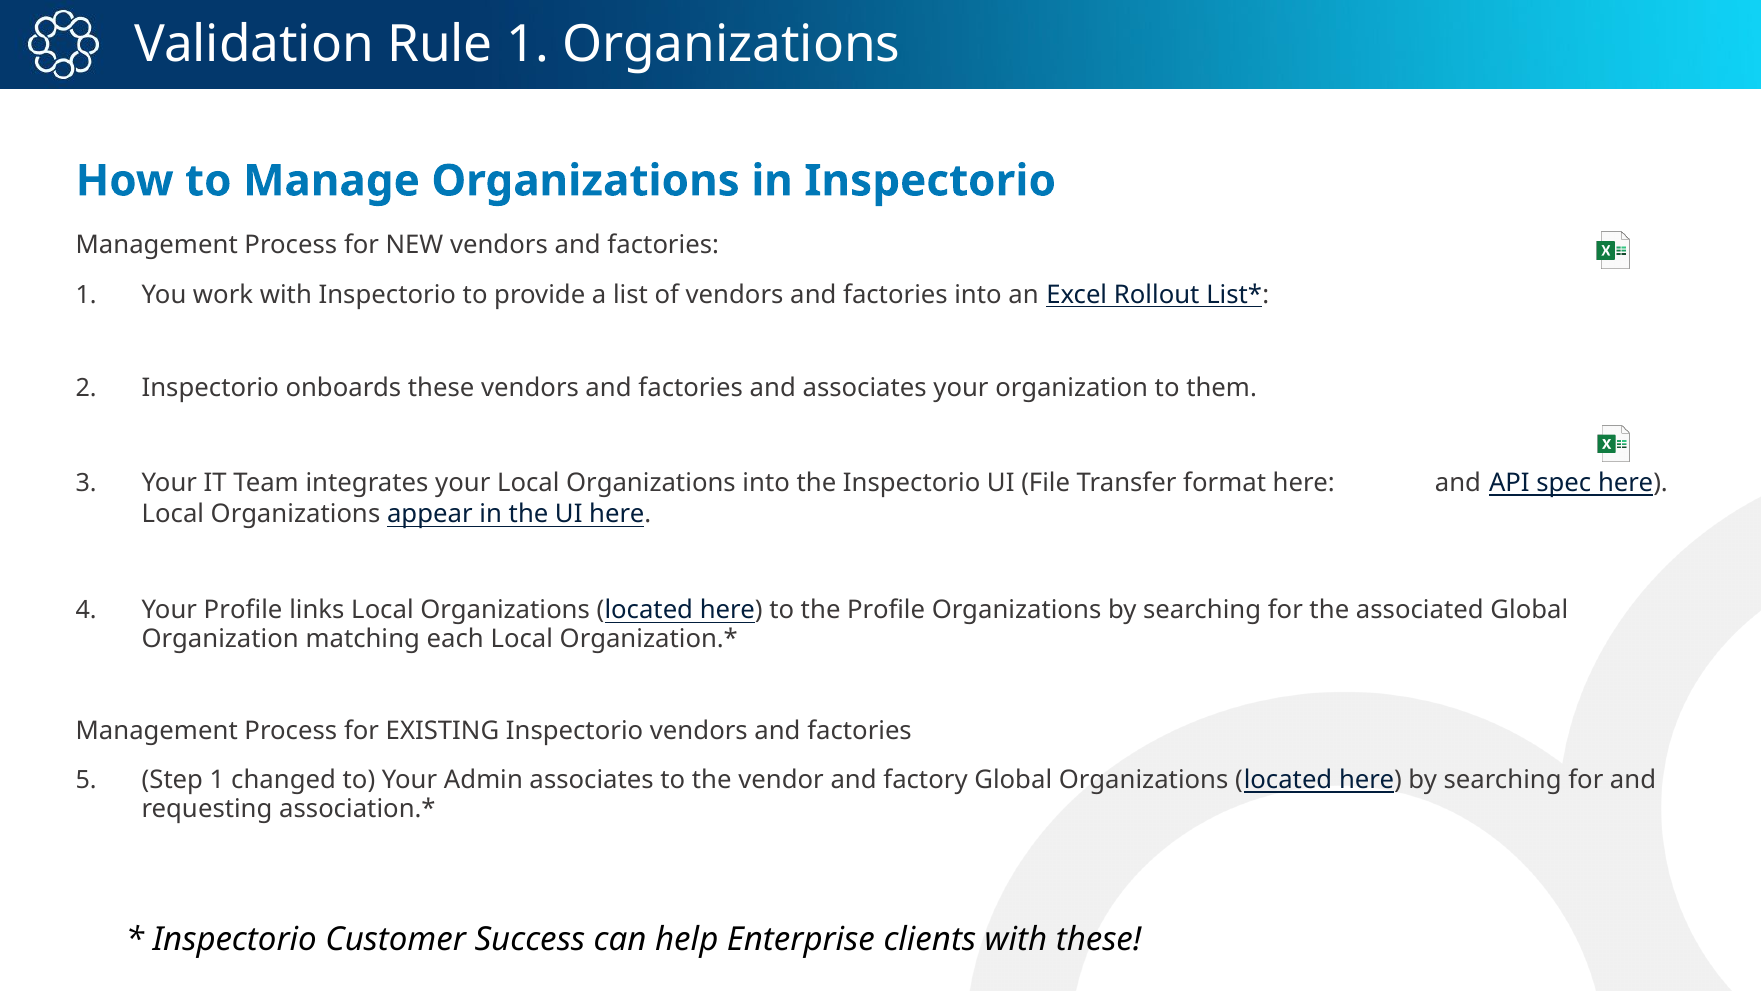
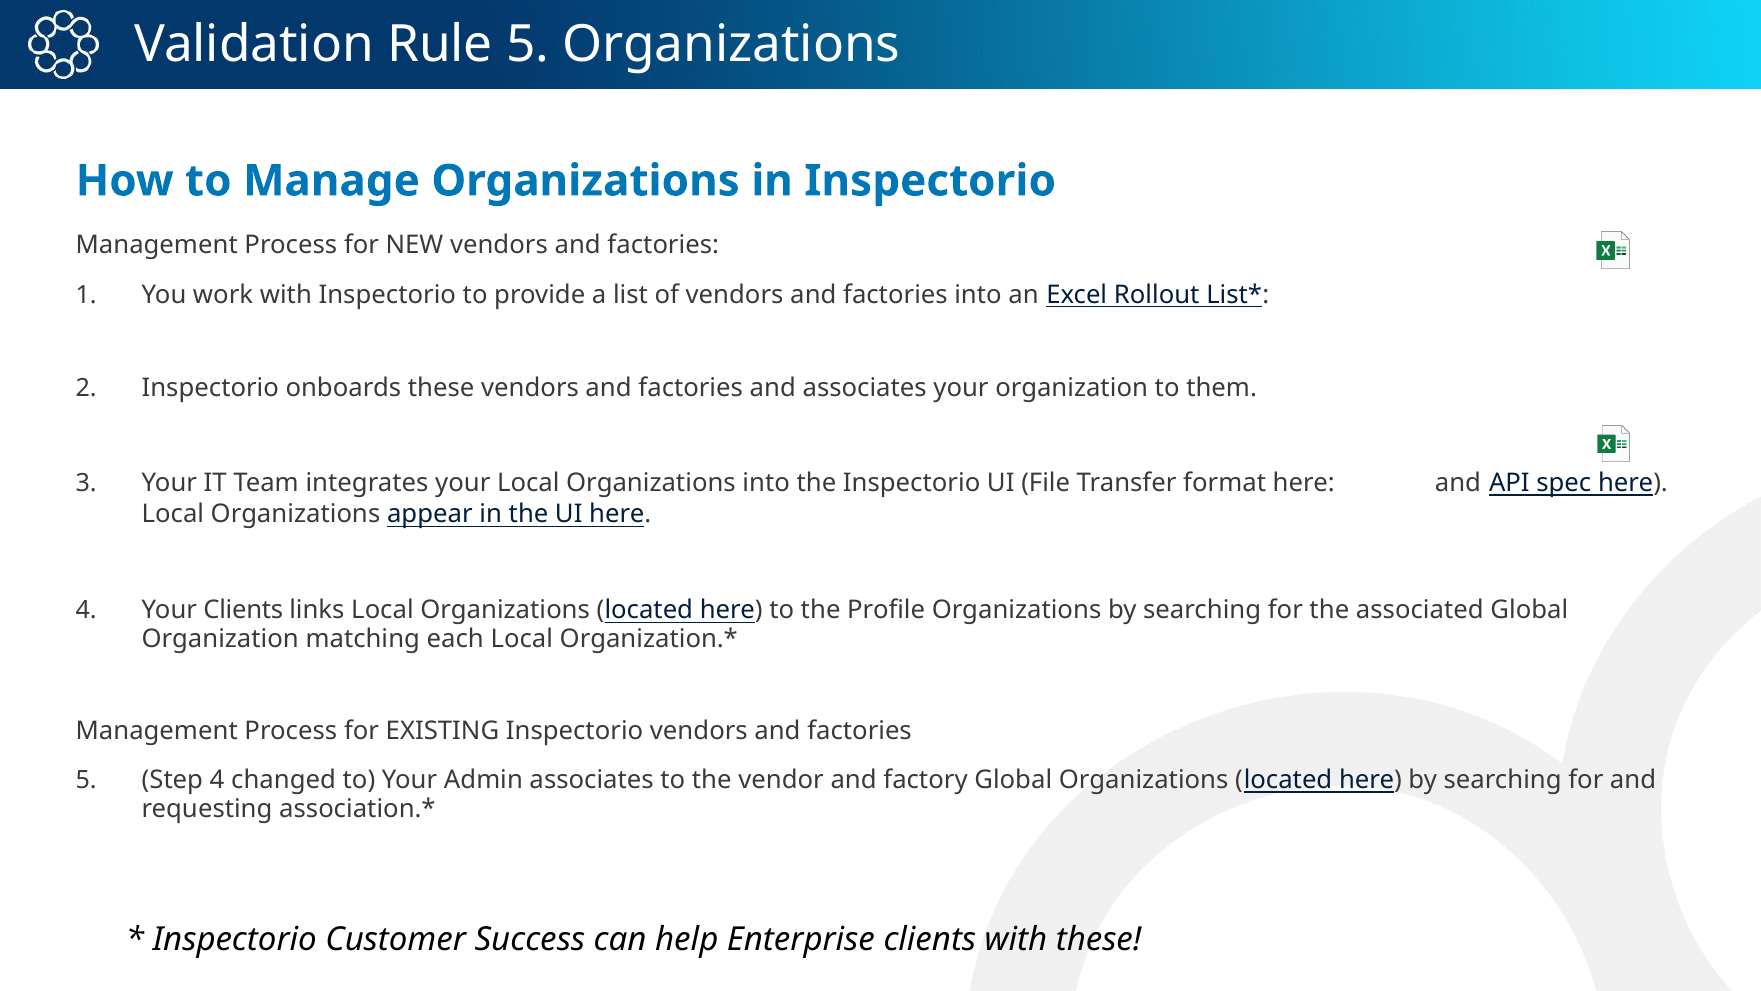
Rule 1: 1 -> 5 (528, 44)
Your Profile: Profile -> Clients (243, 610)
Step 1: 1 -> 4 (217, 780)
